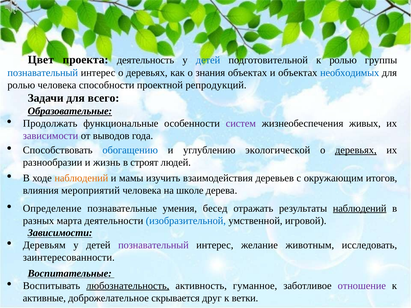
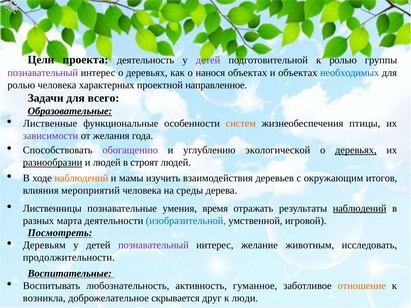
Цвет: Цвет -> Цели (41, 60)
детей colour: blue -> purple (208, 60)
познавательный colour: blue -> purple (43, 73)
знания: знания -> нанося (210, 73)
способности: способности -> характерных (107, 85)
репродукций: репродукций -> направленное (216, 85)
Продолжать: Продолжать -> Лиственные (50, 124)
систем colour: purple -> orange (241, 124)
живых: живых -> птицы (365, 124)
выводов: выводов -> желания (111, 136)
обогащению colour: blue -> purple (130, 150)
разнообразии underline: none -> present (53, 163)
и жизнь: жизнь -> людей (107, 163)
школе: школе -> среды (190, 191)
Определение: Определение -> Лиственницы (52, 208)
бесед: бесед -> время (215, 208)
Зависимости: Зависимости -> Посмотреть (60, 233)
заинтересованности: заинтересованности -> продолжительности (69, 258)
любознательность underline: present -> none (128, 286)
отношение colour: purple -> orange (362, 286)
активные: активные -> возникла (44, 298)
ветки: ветки -> люди (245, 298)
